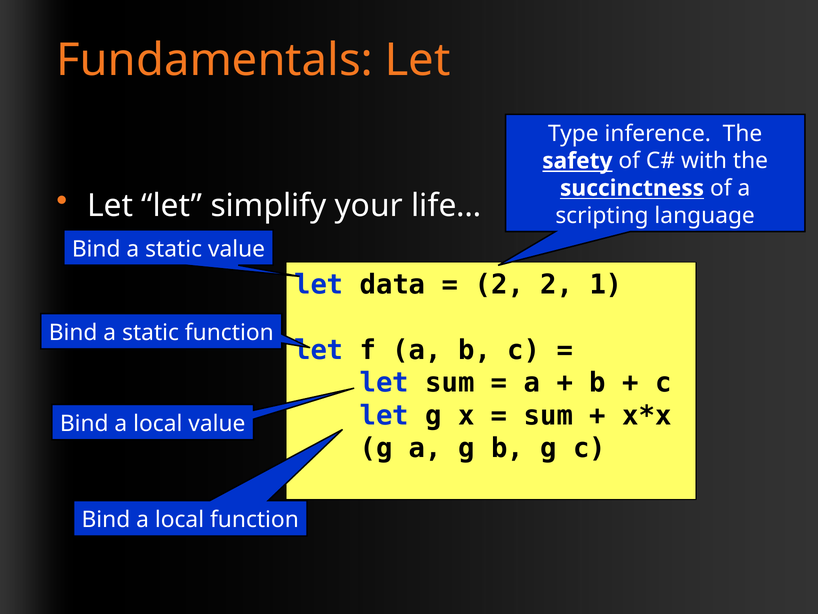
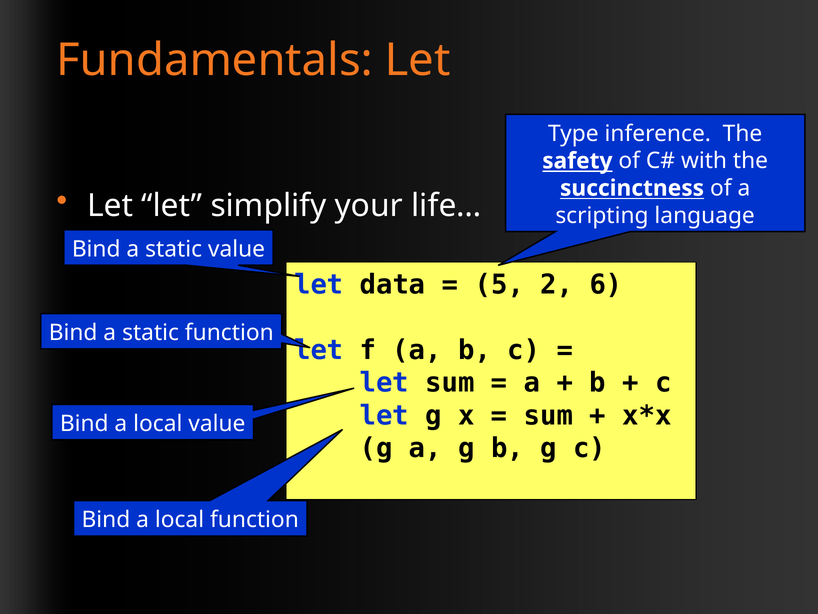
2: 2 -> 5 (499, 284)
1: 1 -> 6 (606, 284)
